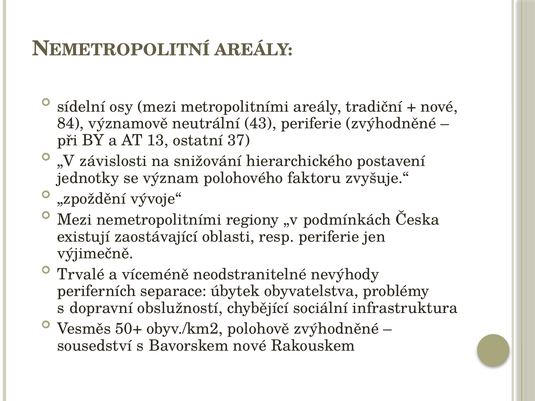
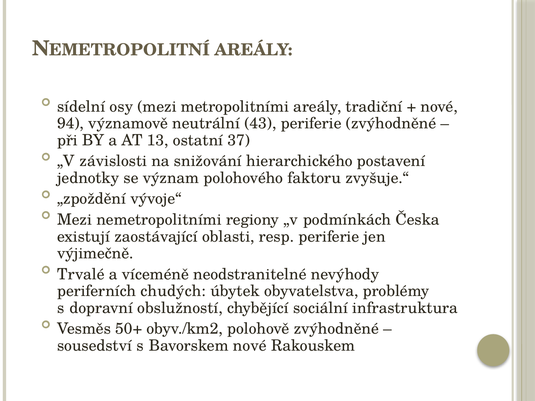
84: 84 -> 94 (71, 124)
separace: separace -> chudých (173, 291)
